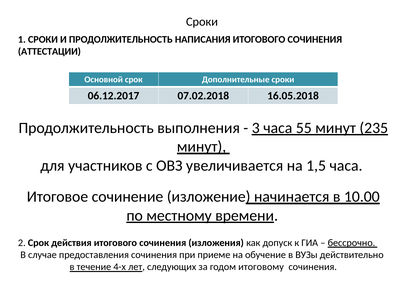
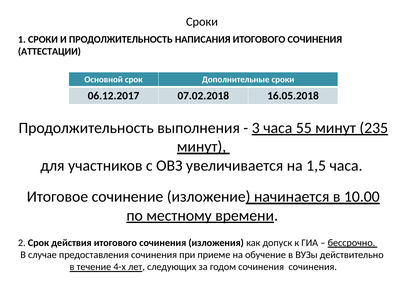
годом итоговому: итоговому -> сочинения (261, 267)
